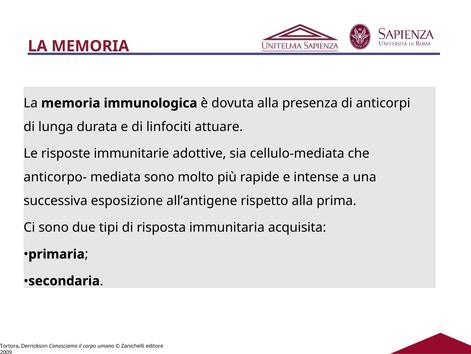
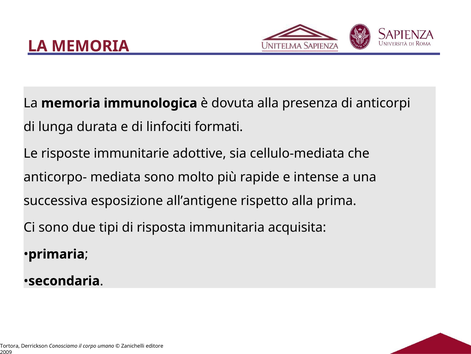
attuare: attuare -> formati (219, 127)
